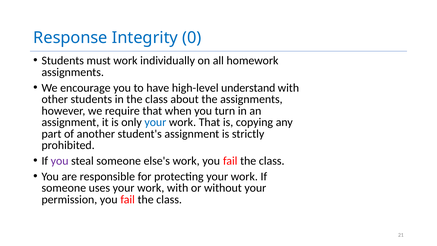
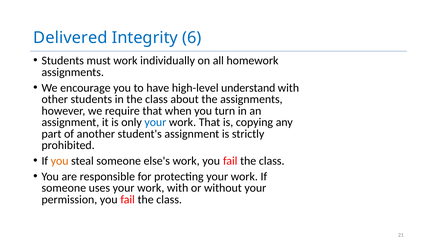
Response: Response -> Delivered (70, 38)
0: 0 -> 6 (192, 38)
you colour: purple -> orange (60, 161)
